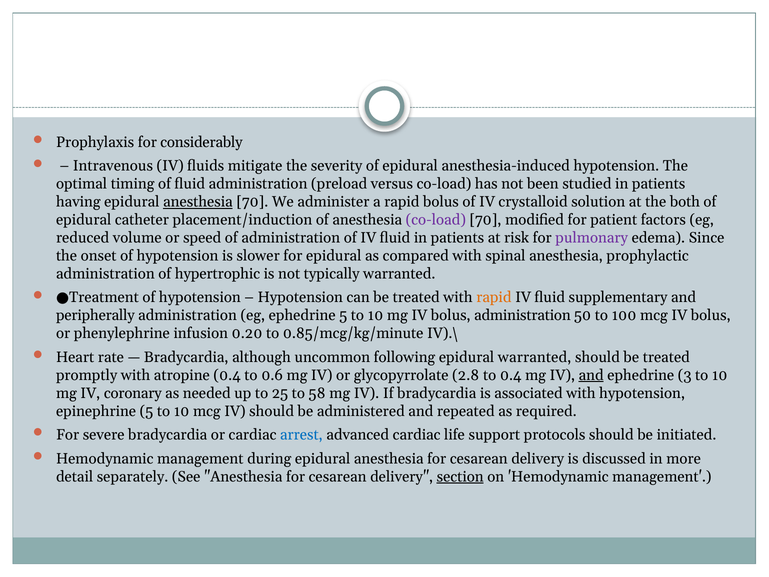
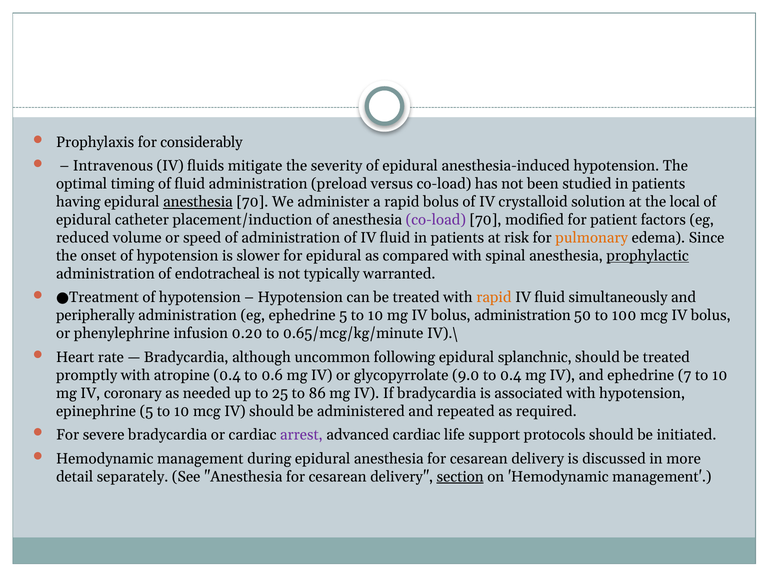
both: both -> local (685, 202)
pulmonary colour: purple -> orange (592, 238)
prophylactic underline: none -> present (648, 256)
hypertrophic: hypertrophic -> endotracheal (218, 274)
supplementary: supplementary -> simultaneously (618, 297)
0.85/mcg/kg/minute: 0.85/mcg/kg/minute -> 0.65/mcg/kg/minute (353, 333)
epidural warranted: warranted -> splanchnic (535, 357)
2.8: 2.8 -> 9.0 (466, 375)
and underline: present -> none (591, 375)
3: 3 -> 7 (685, 375)
58: 58 -> 86 (317, 393)
arrest colour: blue -> purple (301, 435)
